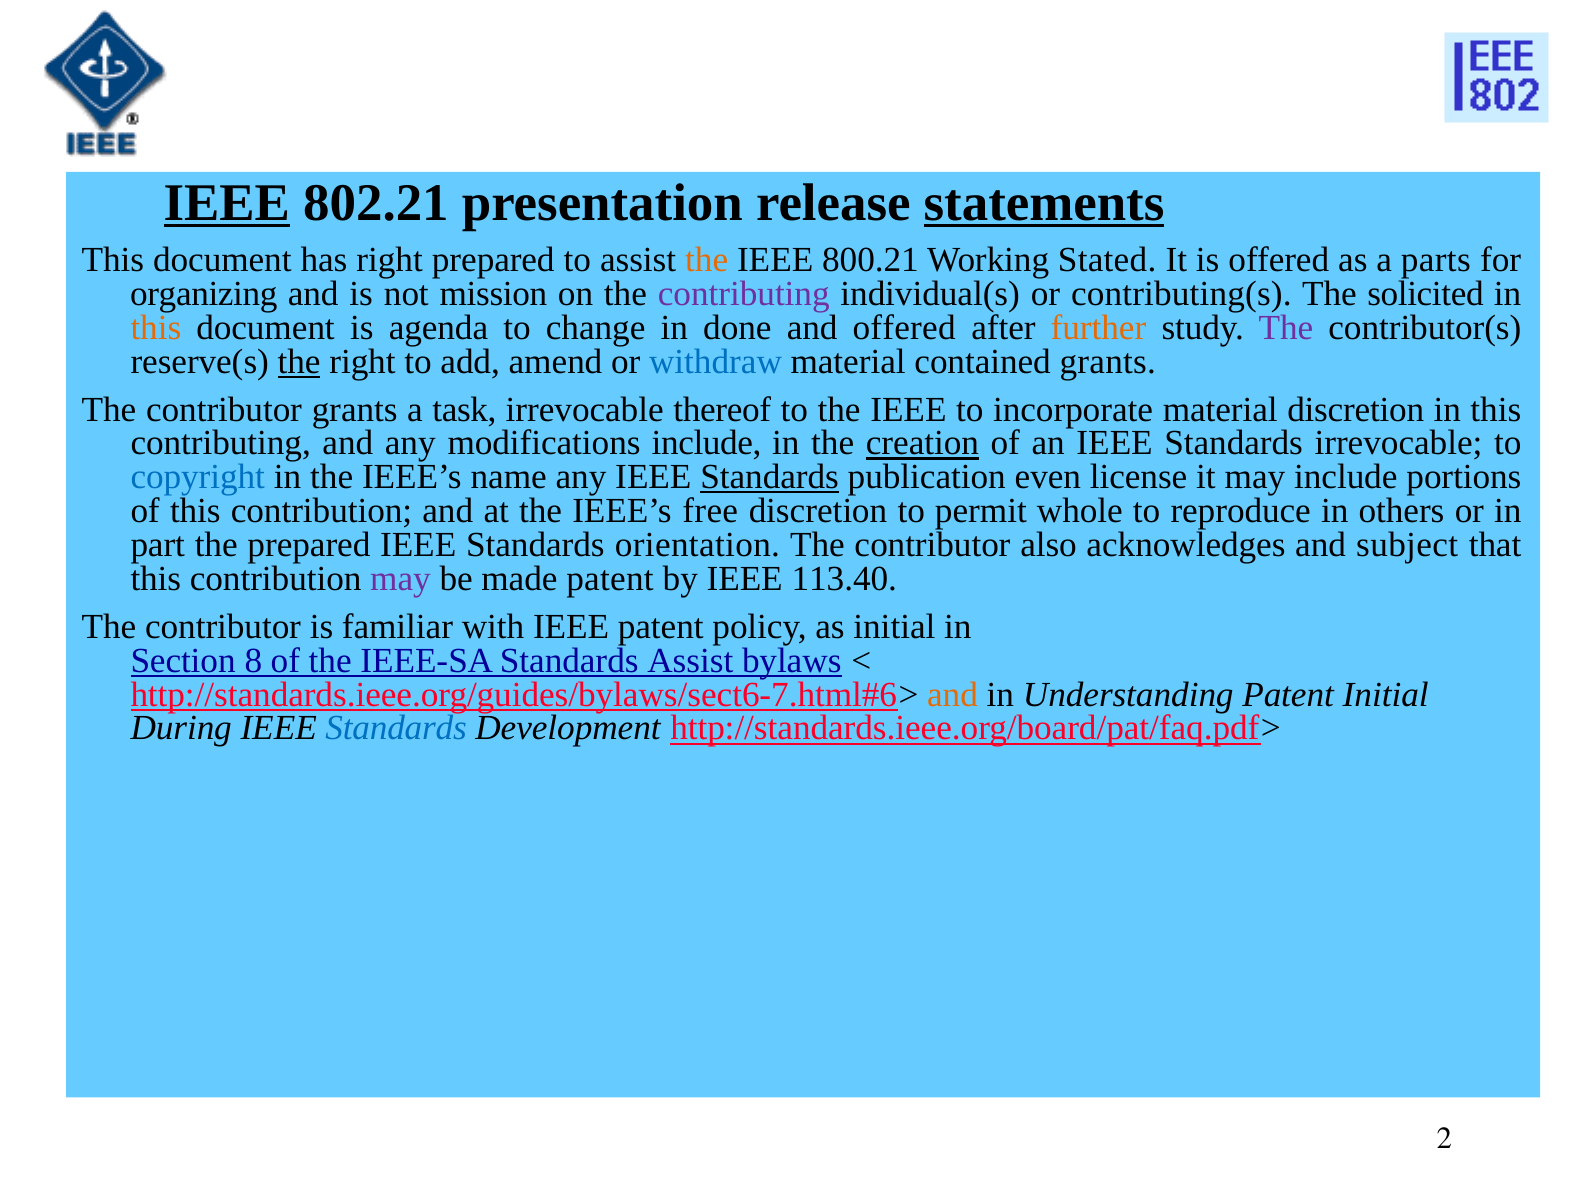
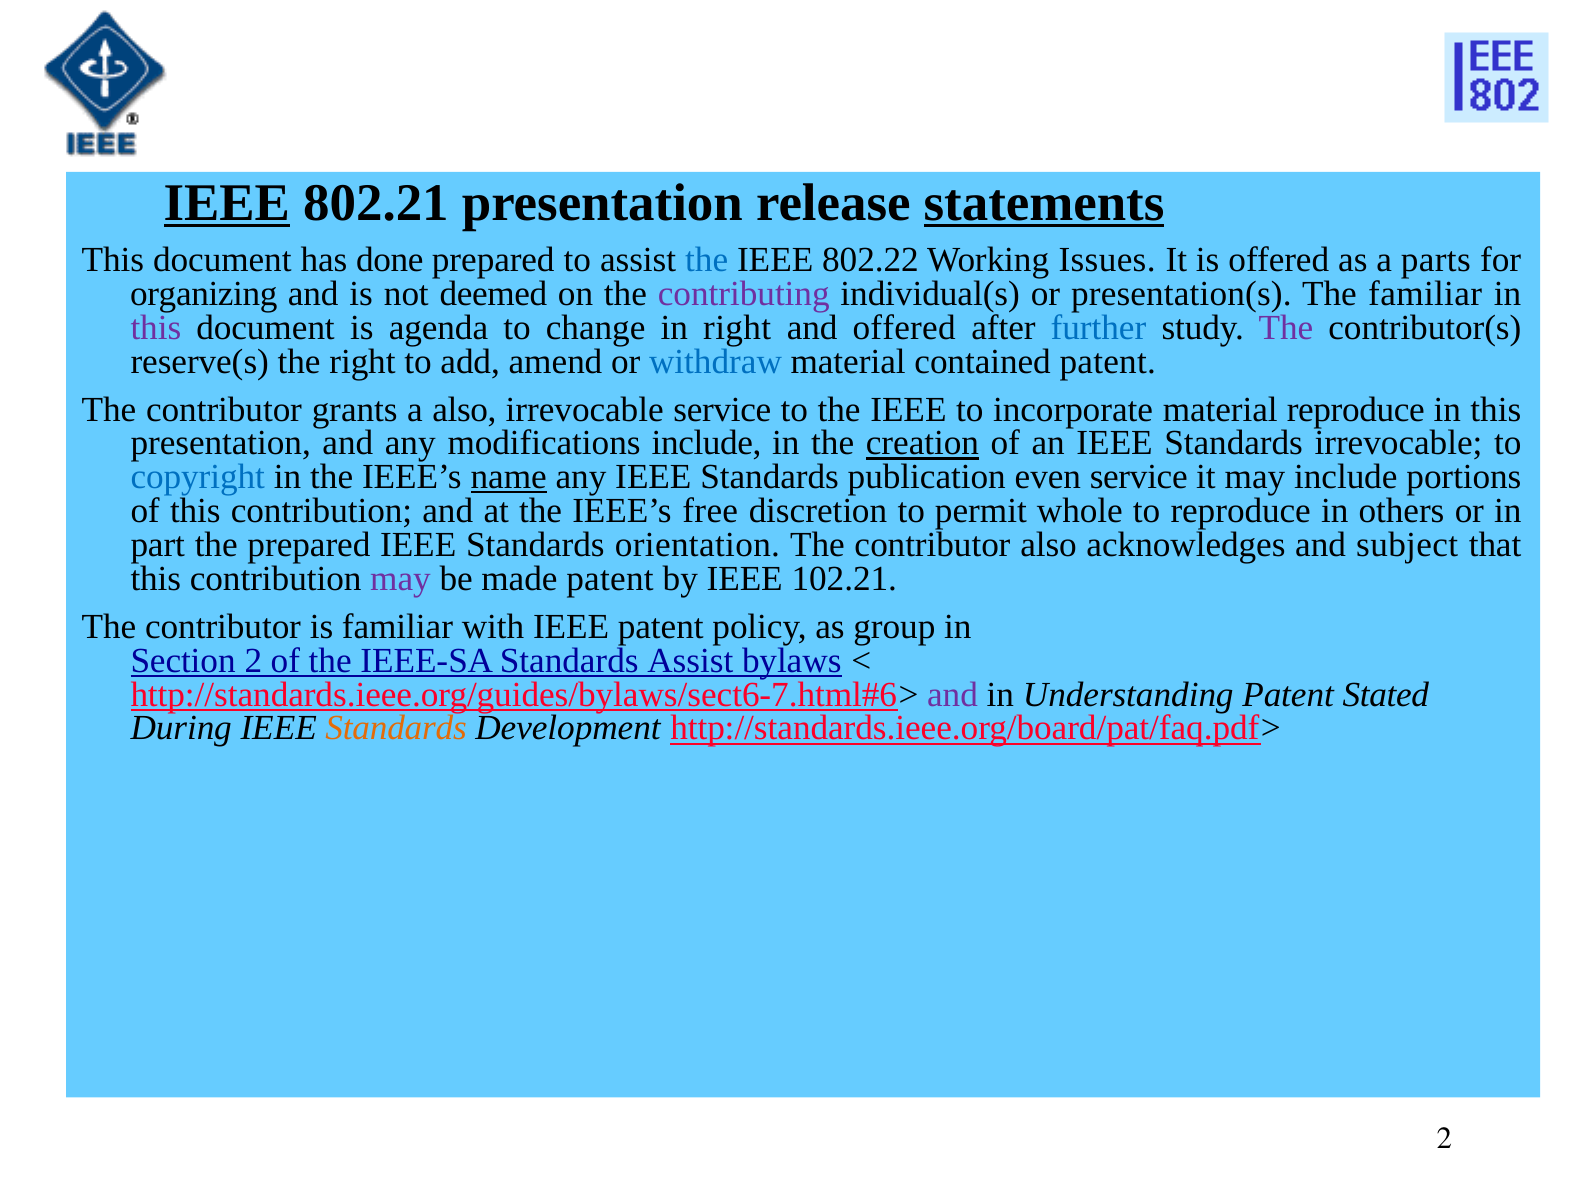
has right: right -> done (390, 260)
the colour: orange -> blue (707, 260)
800.21: 800.21 -> 802.22 (870, 260)
Stated: Stated -> Issues (1107, 260)
mission: mission -> deemed (493, 294)
contributing(s: contributing(s -> presentation(s (1181, 294)
The solicited: solicited -> familiar (1425, 294)
this colour: orange -> purple (156, 328)
in done: done -> right (737, 328)
further colour: orange -> blue (1098, 328)
the underline: present -> none (299, 362)
contained grants: grants -> patent (1108, 362)
a task: task -> also (464, 410)
irrevocable thereof: thereof -> service (722, 410)
material discretion: discretion -> reproduce (1356, 410)
contributing: contributing -> presentation (221, 443)
name underline: none -> present (509, 477)
Standards underline: present -> none (770, 477)
even license: license -> service (1139, 477)
113.40: 113.40 -> 102.21 (844, 579)
as initial: initial -> group (894, 627)
Section 8: 8 -> 2 (253, 661)
and colour: orange -> purple (953, 695)
Patent Initial: Initial -> Stated (1386, 695)
Standards colour: blue -> orange (396, 728)
